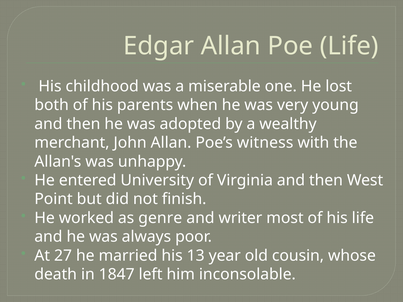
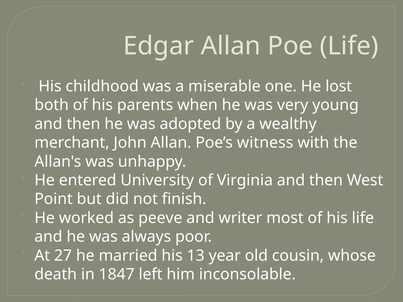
genre: genre -> peeve (160, 218)
